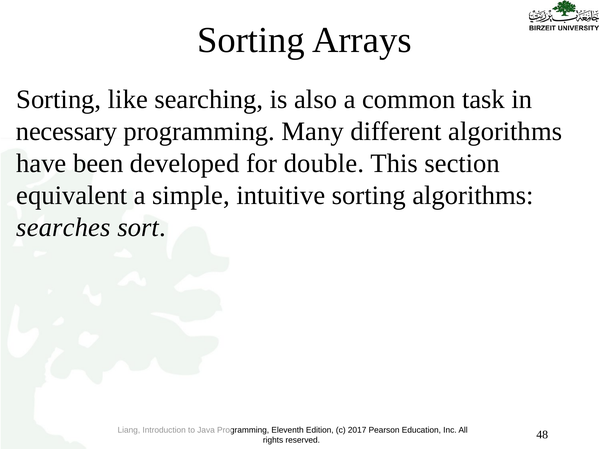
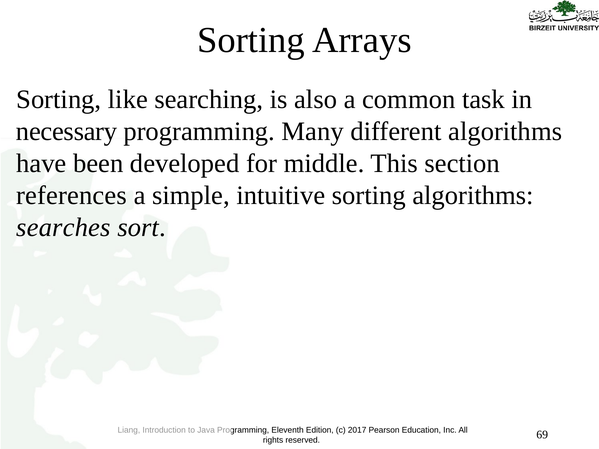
double: double -> middle (324, 163)
equivalent: equivalent -> references (72, 195)
48: 48 -> 69 (542, 435)
